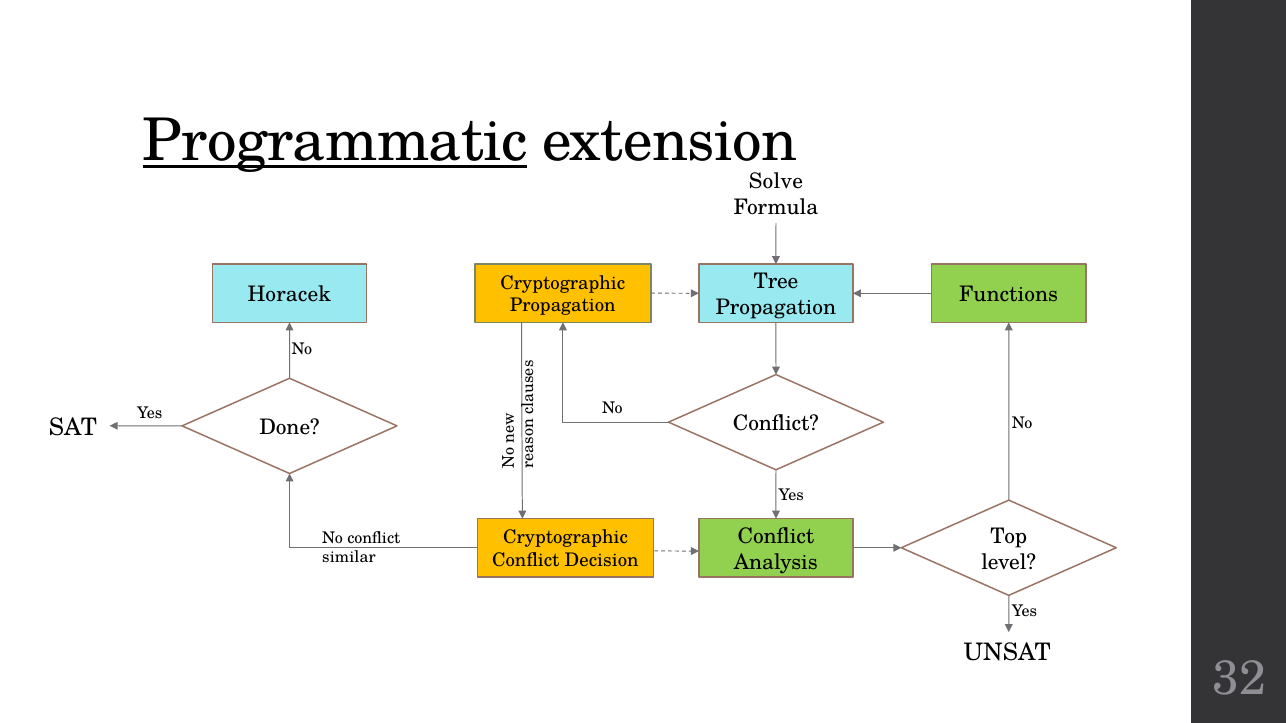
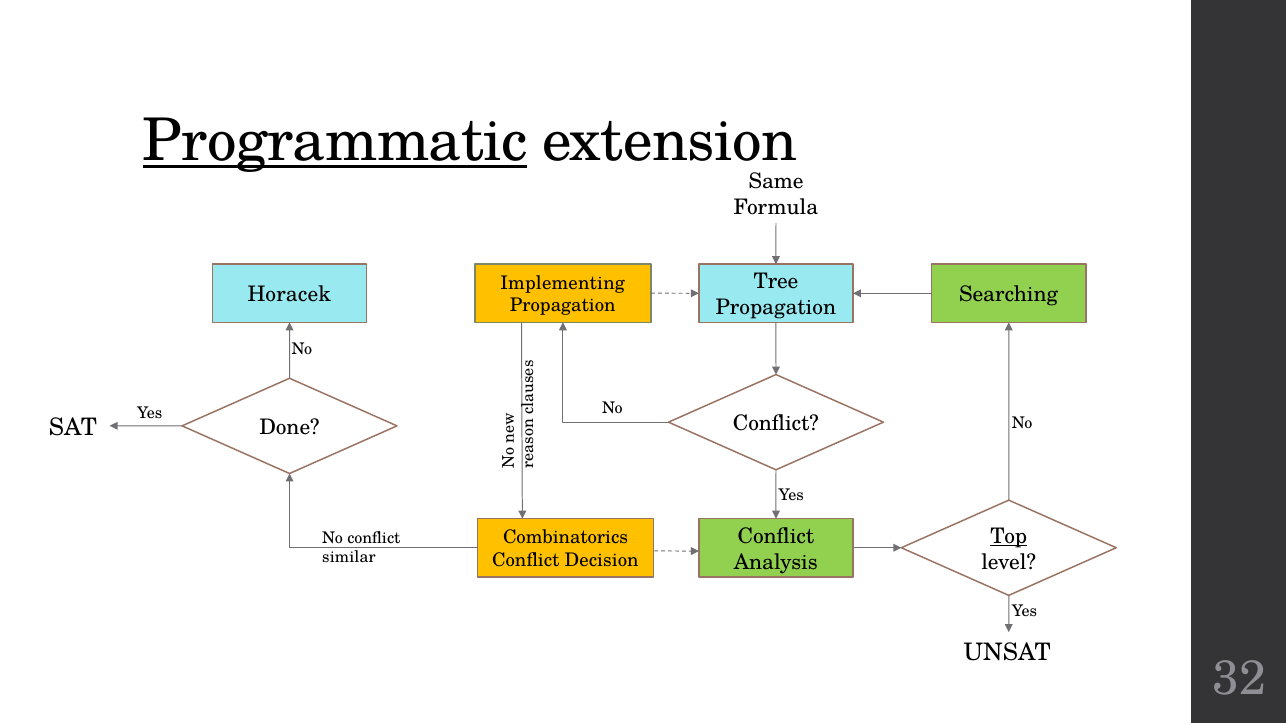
Solve: Solve -> Same (776, 181)
Cryptographic: Cryptographic -> Implementing (563, 283)
Functions: Functions -> Searching (1009, 295)
Top underline: none -> present (1009, 537)
Cryptographic: Cryptographic -> Combinatorics (565, 538)
